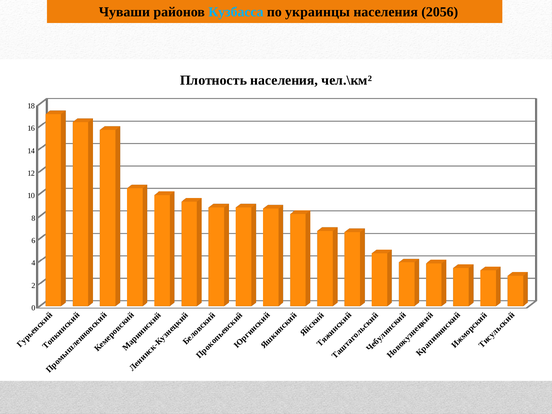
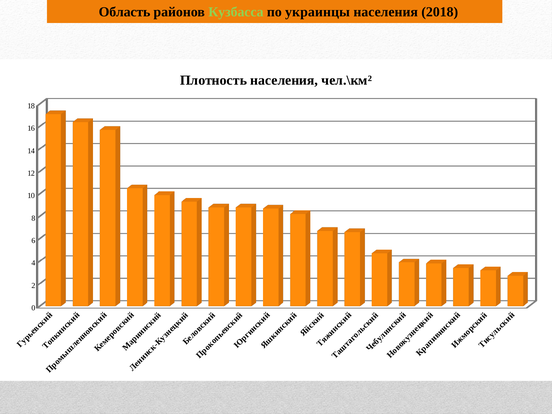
Чуваши: Чуваши -> Область (125, 12)
Кузбасса colour: light blue -> light green (236, 12)
2056: 2056 -> 2018 (440, 12)
